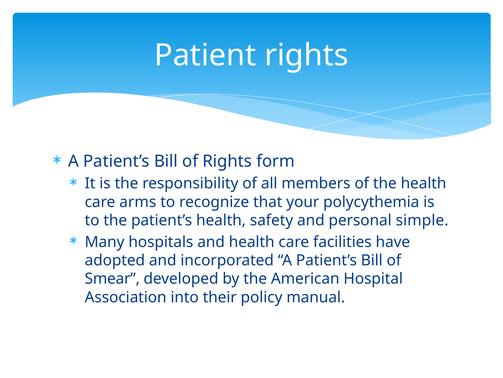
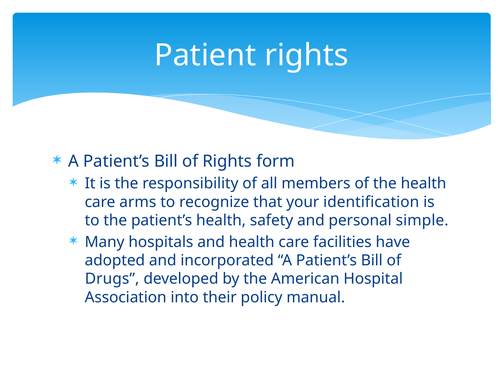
polycythemia: polycythemia -> identification (371, 202)
Smear: Smear -> Drugs (112, 278)
